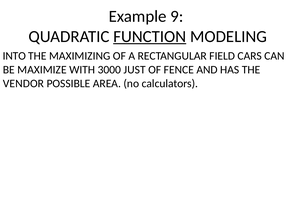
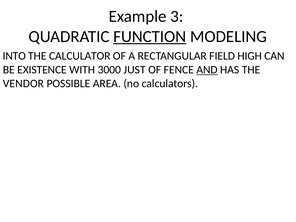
9: 9 -> 3 (177, 16)
MAXIMIZING: MAXIMIZING -> CALCULATOR (80, 56)
CARS: CARS -> HIGH (250, 56)
MAXIMIZE: MAXIMIZE -> EXISTENCE (42, 70)
AND underline: none -> present (207, 70)
